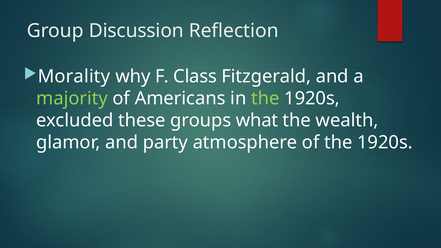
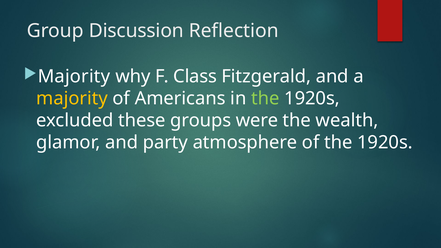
Morality: Morality -> Majority (74, 76)
majority colour: light green -> yellow (72, 98)
what: what -> were (257, 121)
